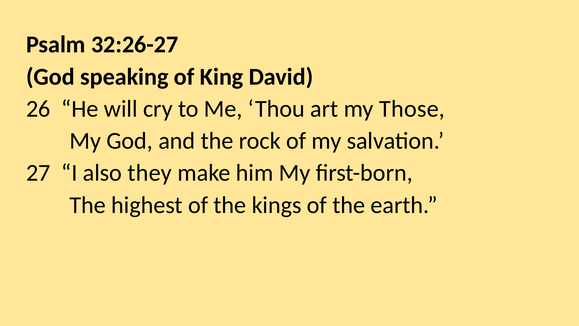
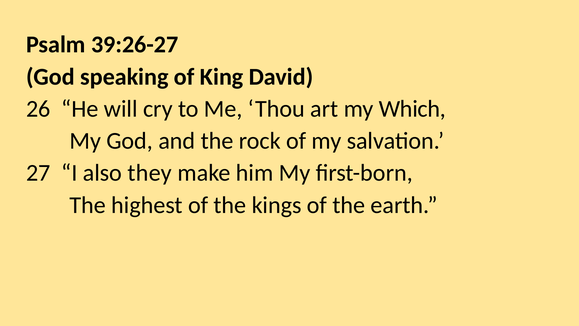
32:26-27: 32:26-27 -> 39:26-27 (135, 45)
Those: Those -> Which (412, 109)
